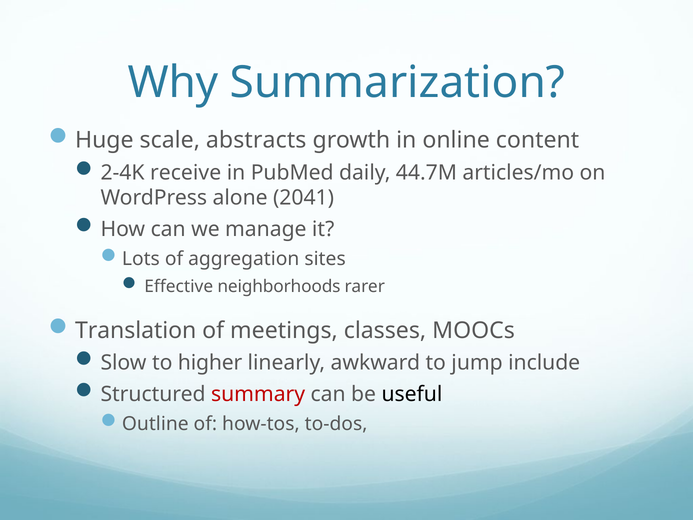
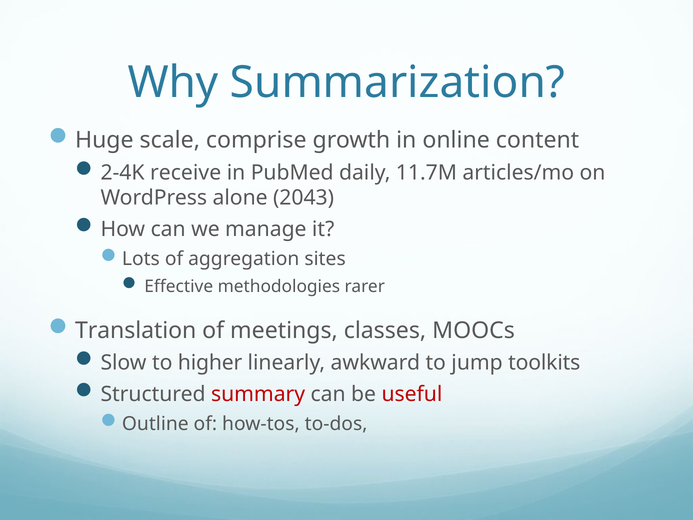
abstracts: abstracts -> comprise (256, 140)
44.7M: 44.7M -> 11.7M (426, 172)
2041: 2041 -> 2043 (304, 198)
neighborhoods: neighborhoods -> methodologies (279, 287)
include: include -> toolkits (544, 363)
useful colour: black -> red (412, 394)
